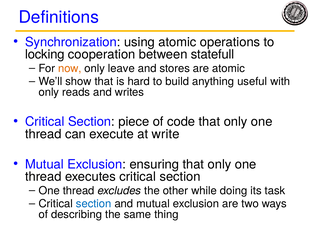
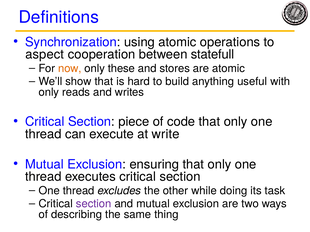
locking: locking -> aspect (45, 55)
leave: leave -> these (121, 69)
section colour: blue -> purple (94, 204)
